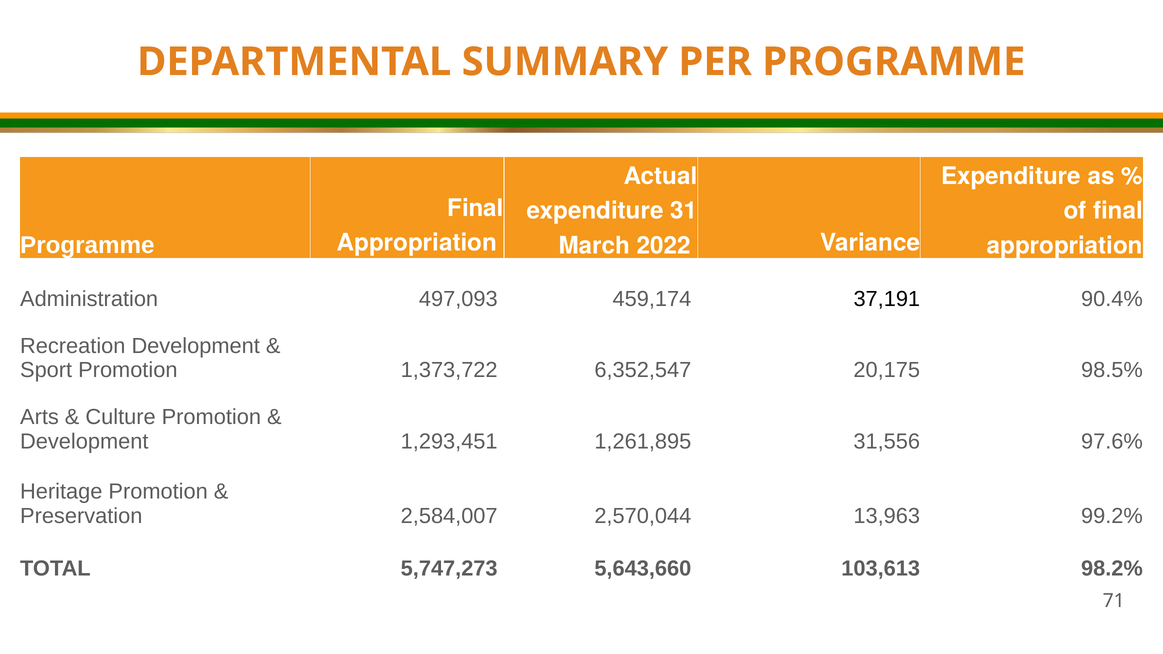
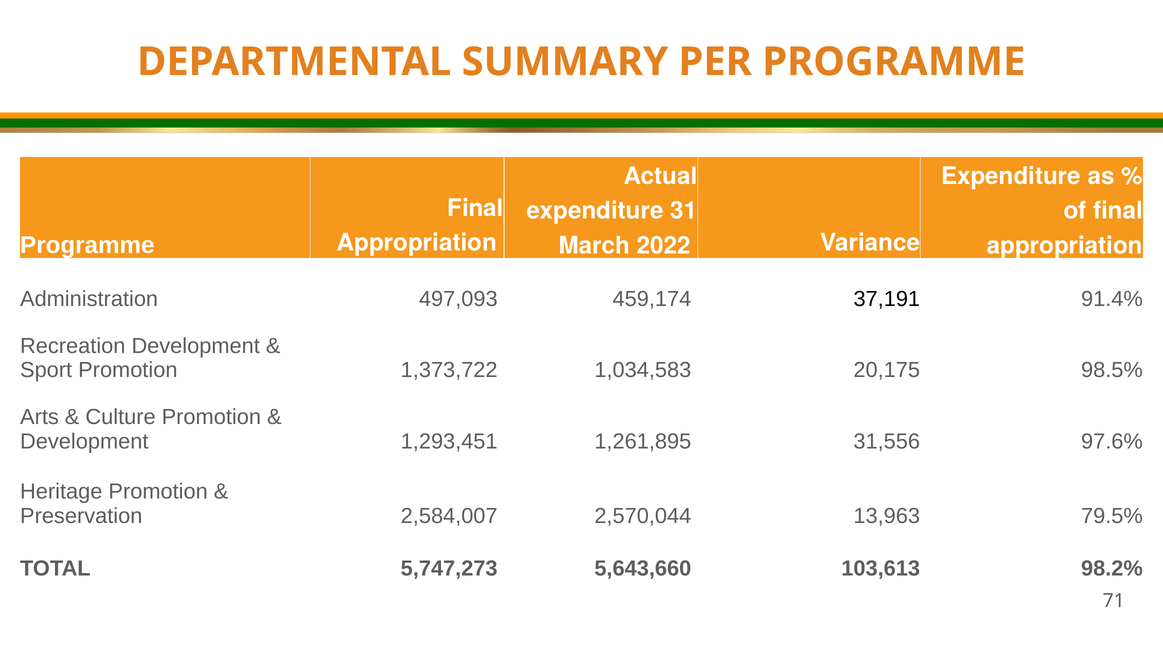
90.4%: 90.4% -> 91.4% (1112, 299)
6,352,547: 6,352,547 -> 1,034,583 (643, 370)
99.2%: 99.2% -> 79.5% (1112, 516)
